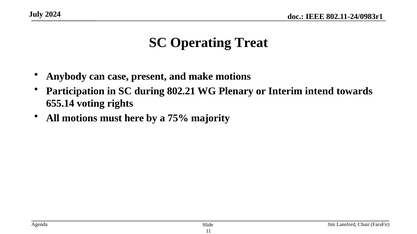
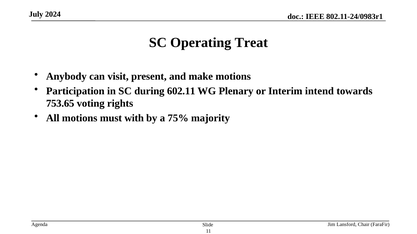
case: case -> visit (118, 77)
802.21: 802.21 -> 602.11 (181, 91)
655.14: 655.14 -> 753.65 (60, 104)
here: here -> with (134, 118)
